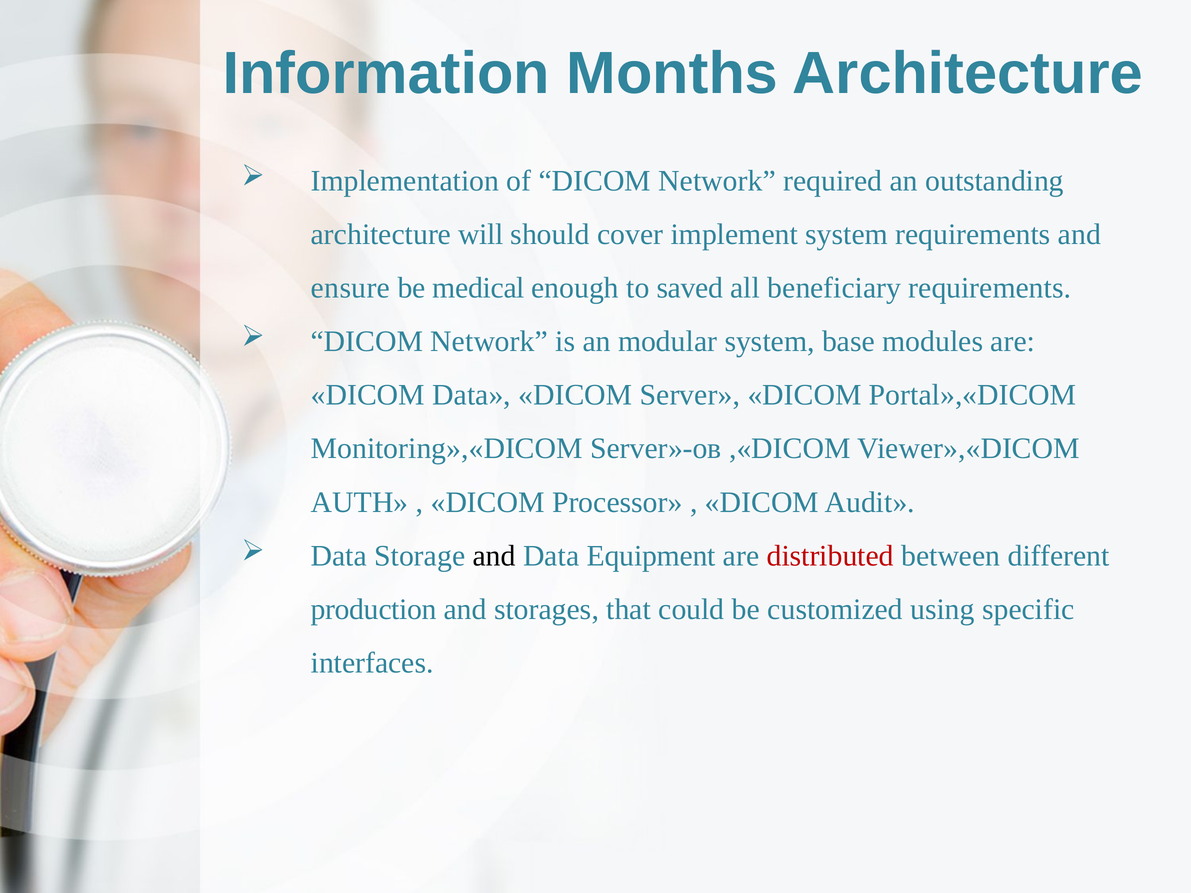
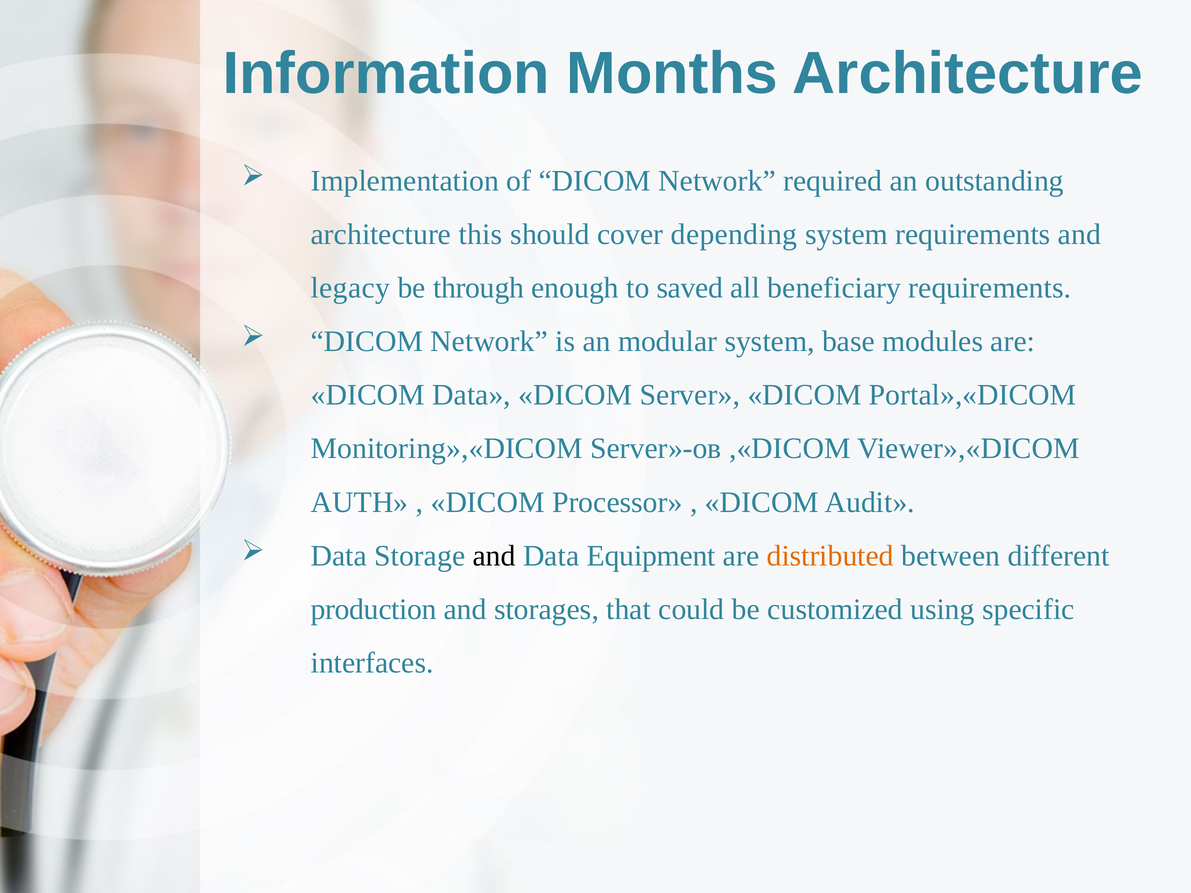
will: will -> this (481, 234)
implement: implement -> depending (734, 234)
ensure: ensure -> legacy (350, 288)
medical: medical -> through (479, 288)
distributed colour: red -> orange (830, 556)
